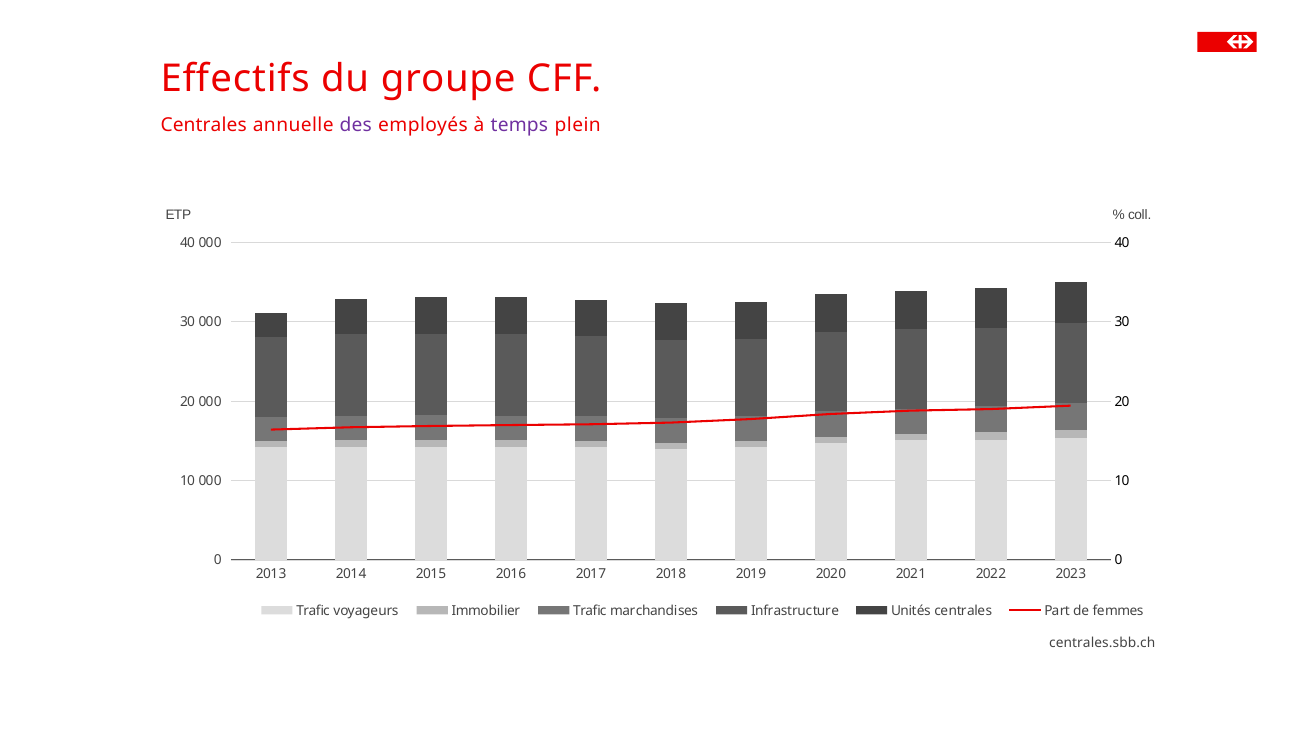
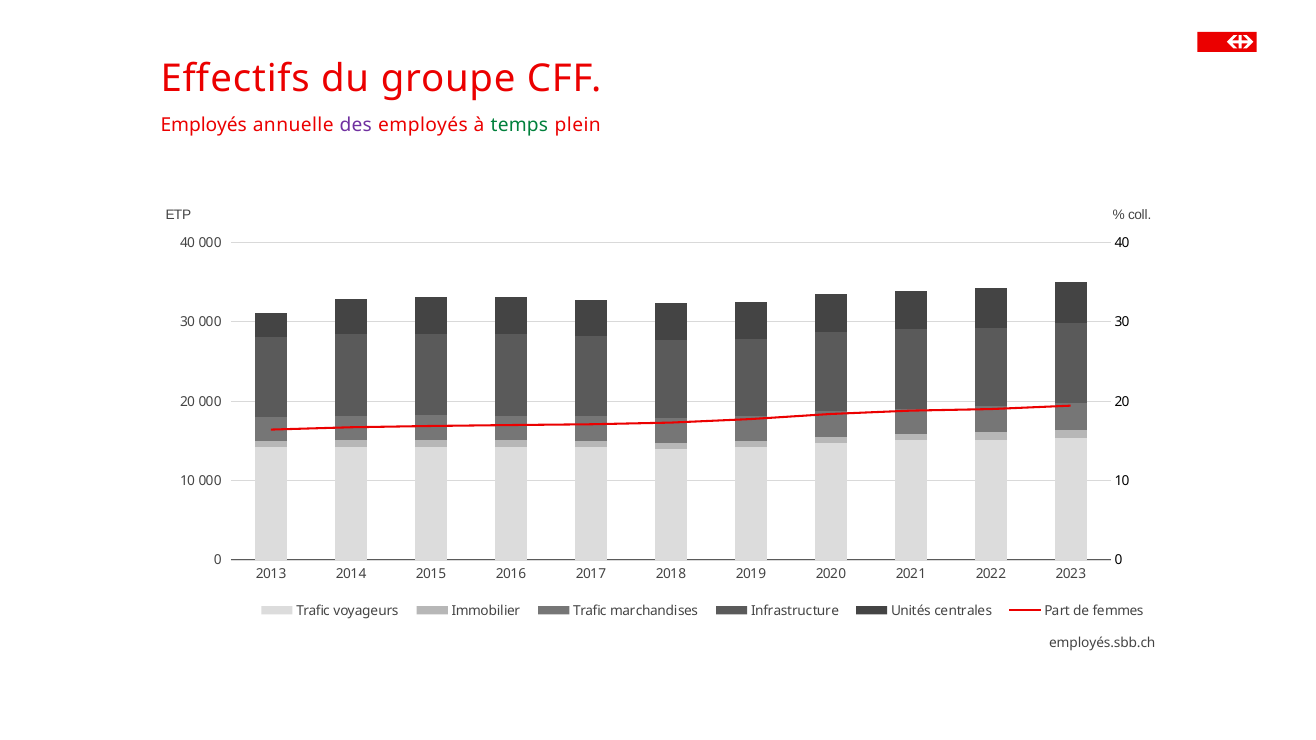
Centrales: Centrales -> Employés (204, 125)
temps colour: purple -> green (519, 125)
centrales.sbb.ch: centrales.sbb.ch -> employés.sbb.ch (1102, 643)
